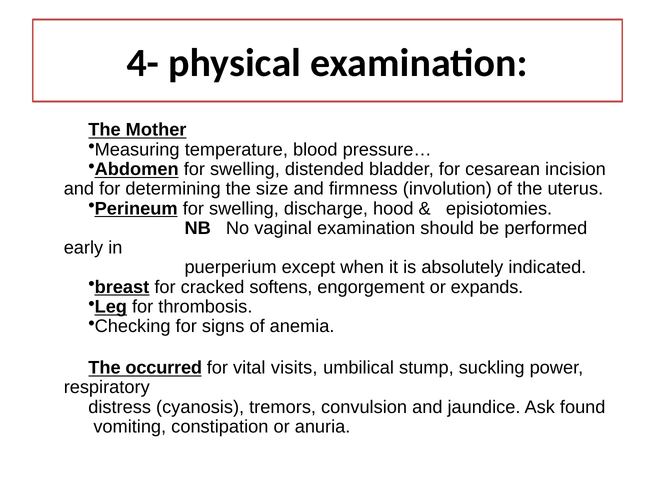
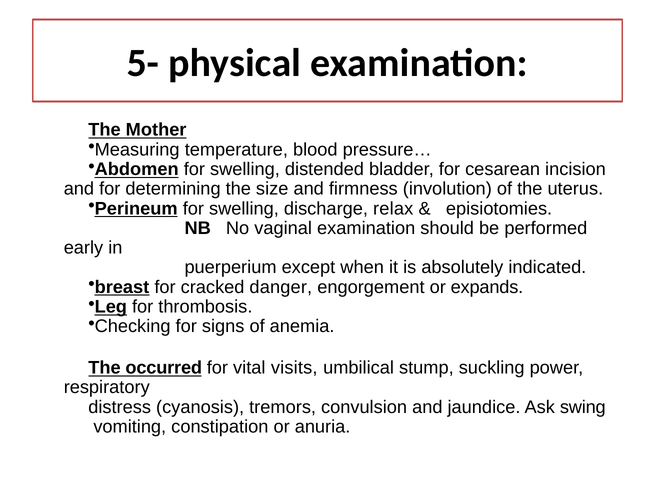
4-: 4- -> 5- (143, 63)
hood: hood -> relax (393, 209)
softens: softens -> danger (281, 287)
found: found -> swing (583, 407)
